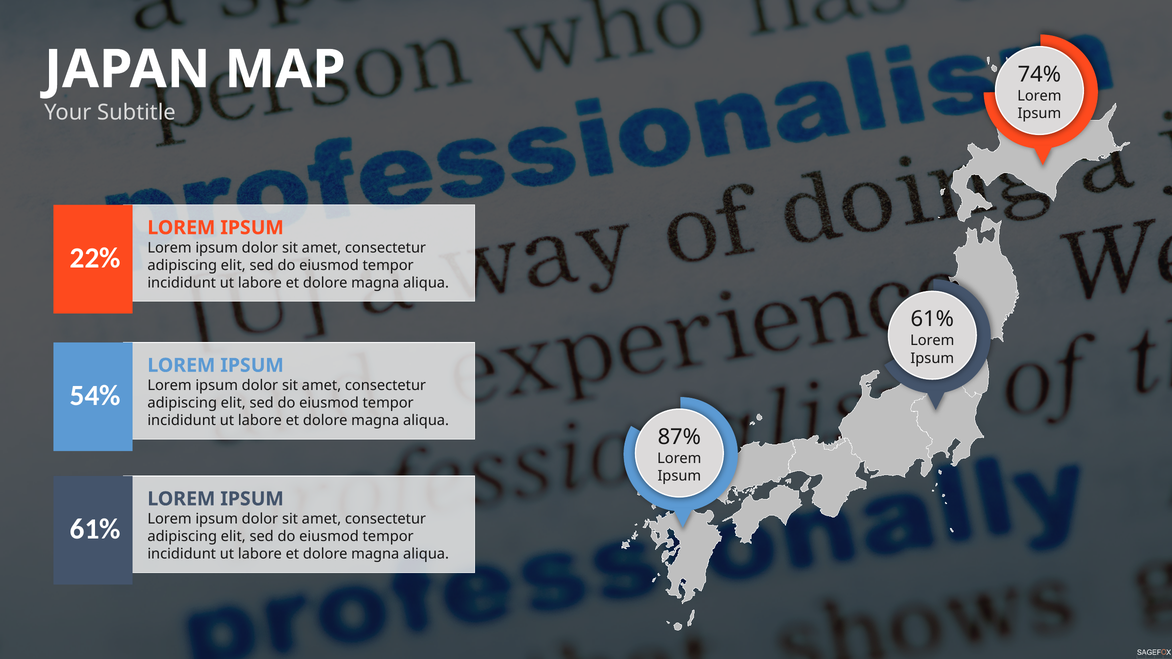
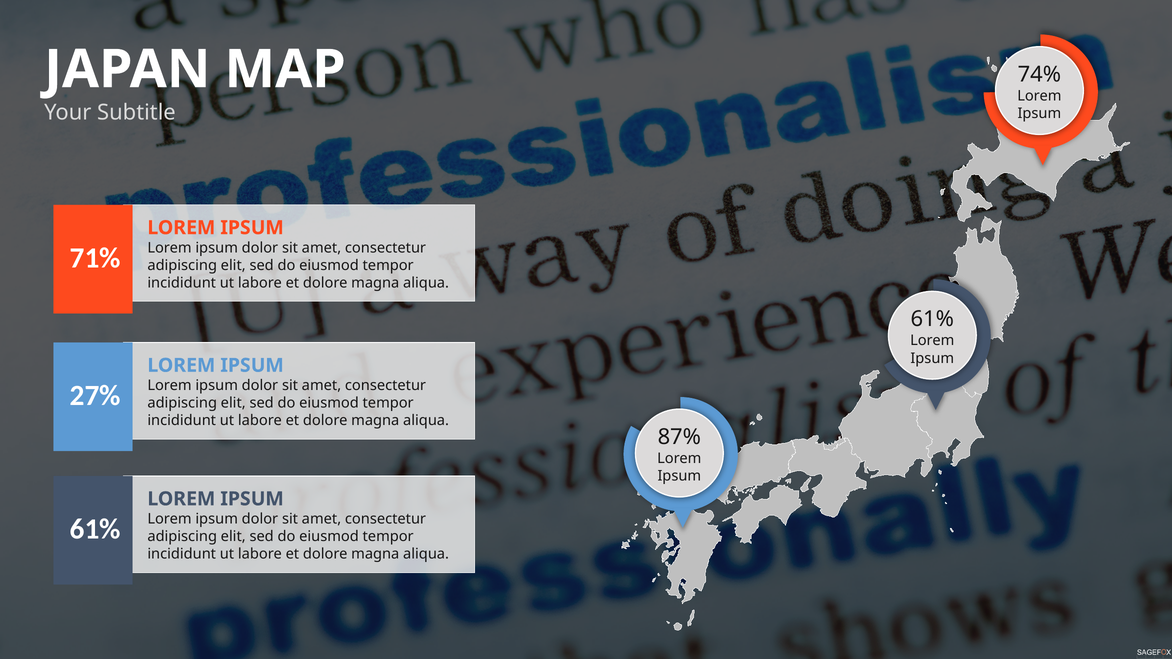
22%: 22% -> 71% (95, 258)
54%: 54% -> 27% (95, 396)
